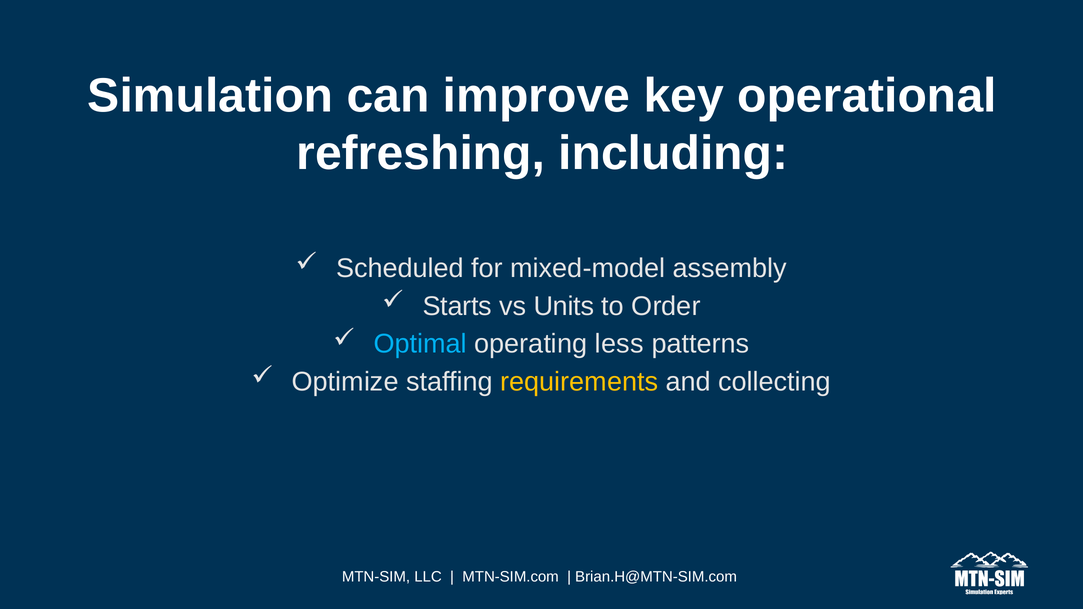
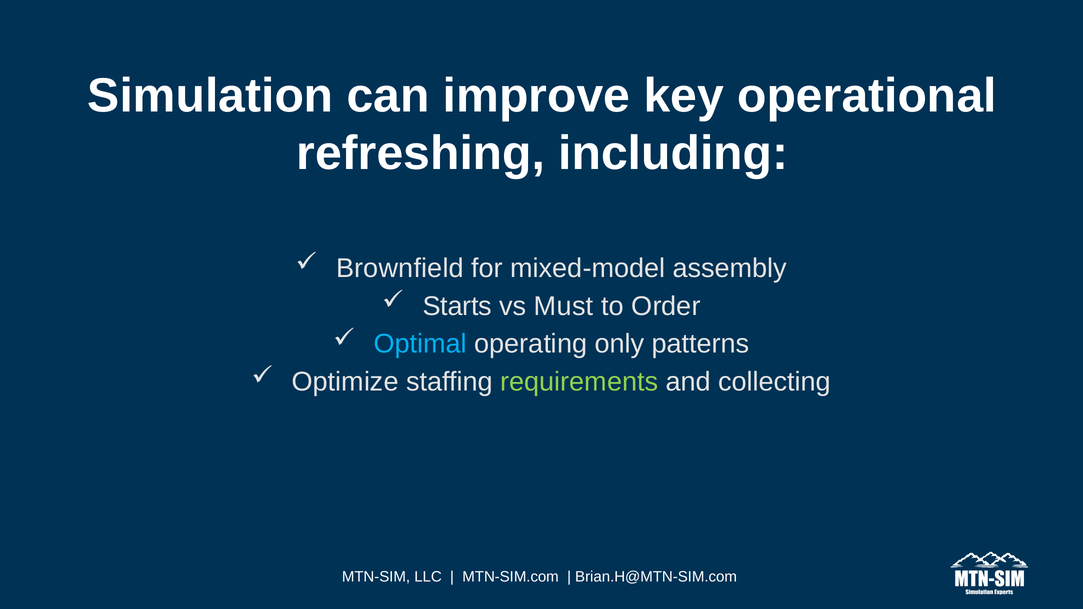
Scheduled: Scheduled -> Brownfield (400, 268)
Units: Units -> Must (564, 306)
less: less -> only (619, 344)
requirements colour: yellow -> light green (579, 382)
